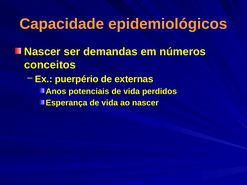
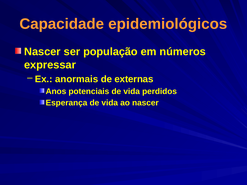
demandas: demandas -> população (110, 52)
conceitos: conceitos -> expressar (50, 65)
puerpério: puerpério -> anormais (77, 79)
